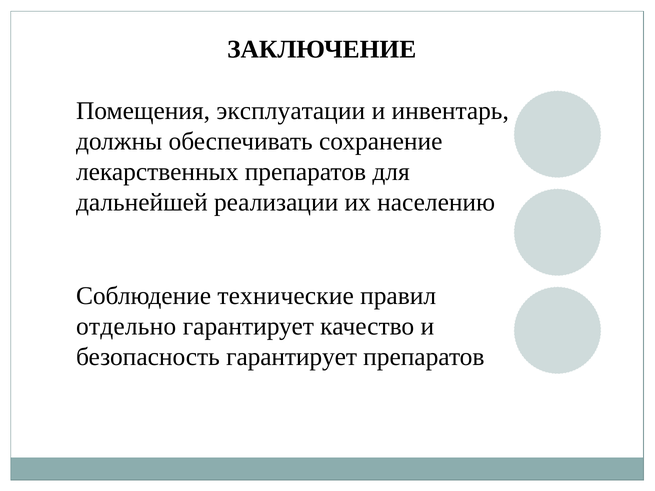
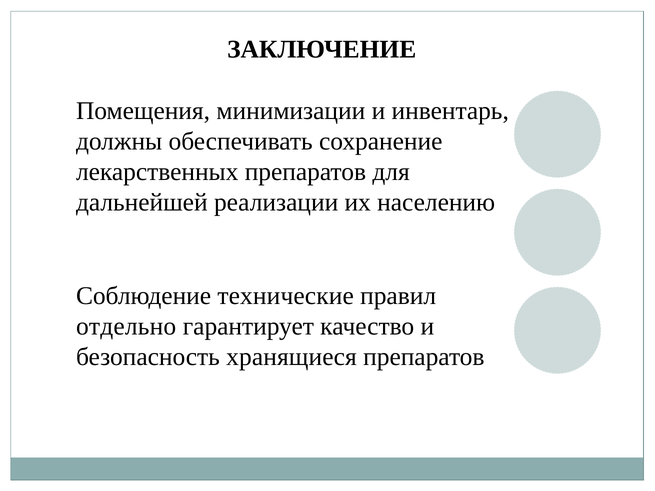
эксплуатации: эксплуатации -> минимизации (291, 111)
безопасность гарантирует: гарантирует -> хранящиеся (291, 357)
